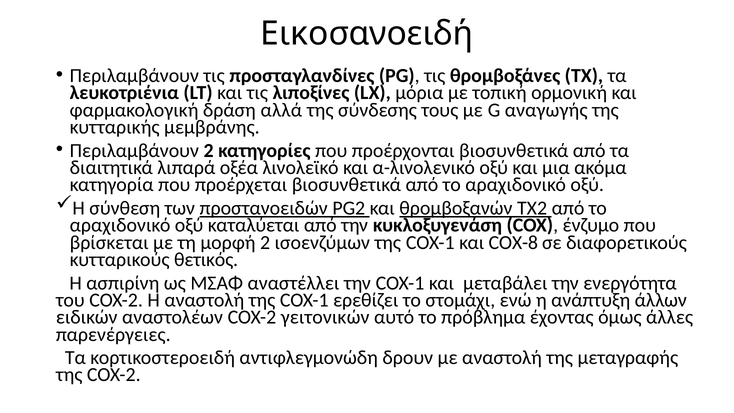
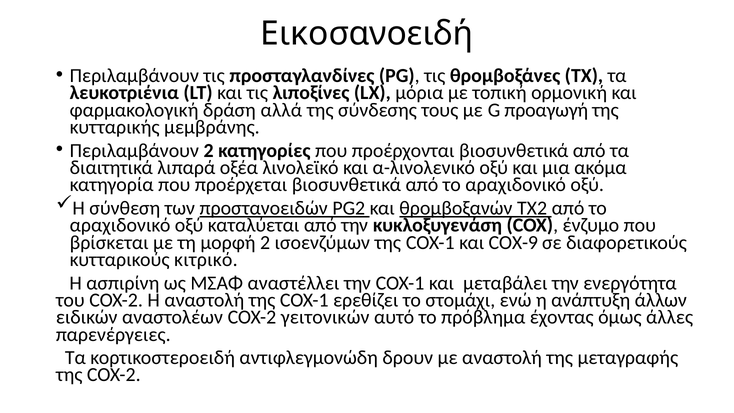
αναγωγής: αναγωγής -> προαγωγή (546, 110)
COX-8: COX-8 -> COX-9 (513, 242)
θετικός: θετικός -> κιτρικό (206, 260)
